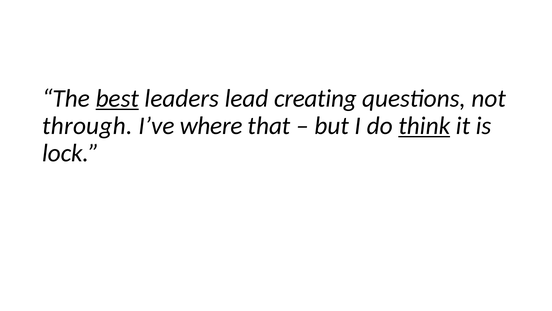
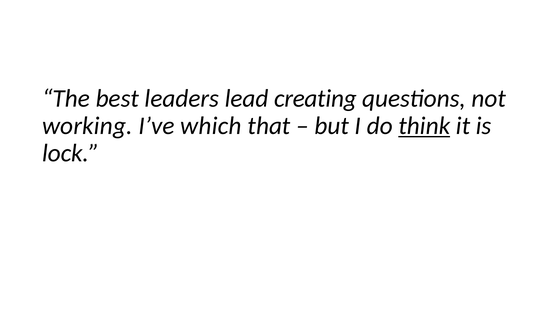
best underline: present -> none (117, 98)
through: through -> working (87, 126)
where: where -> which (211, 126)
